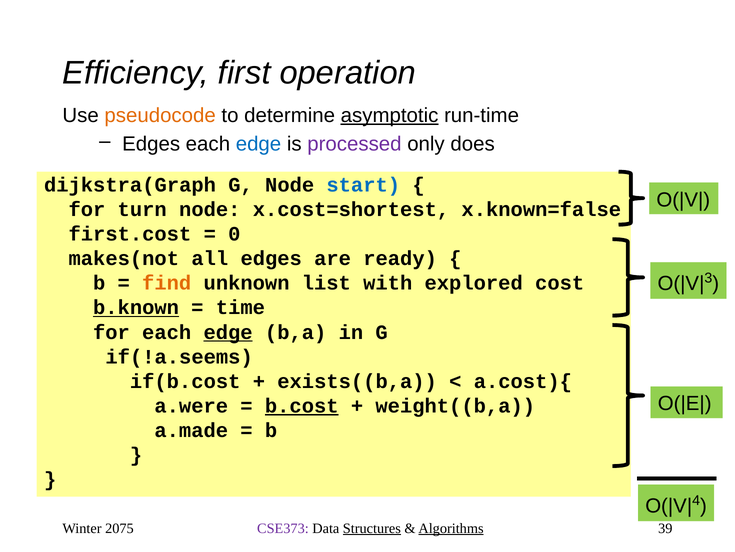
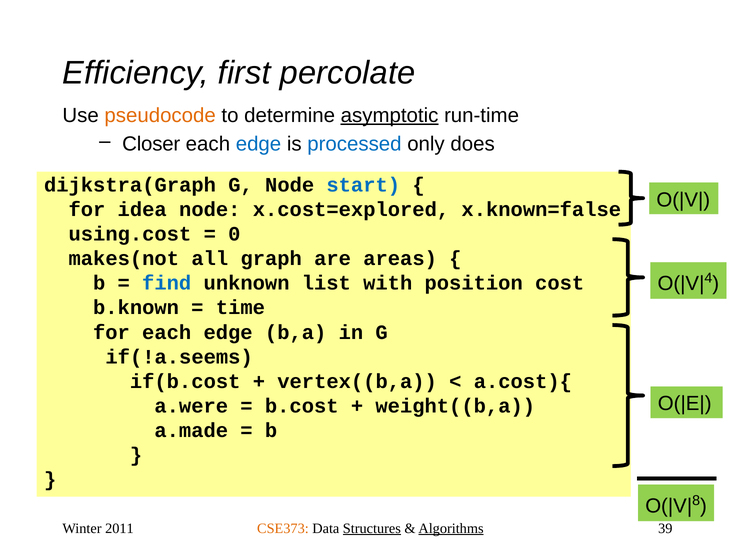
operation: operation -> percolate (348, 73)
Edges: Edges -> Closer (151, 144)
processed colour: purple -> blue (354, 144)
turn: turn -> idea (142, 209)
x.cost=shortest: x.cost=shortest -> x.cost=explored (351, 209)
first.cost: first.cost -> using.cost (130, 234)
all edges: edges -> graph (271, 258)
ready: ready -> areas (400, 258)
3: 3 -> 4 (708, 278)
find colour: orange -> blue (167, 283)
explored: explored -> position (474, 283)
b.known underline: present -> none (136, 307)
edge underline: present -> none (228, 332)
exists((b,a: exists((b,a -> vertex((b,a (357, 381)
b.cost underline: present -> none (302, 405)
4: 4 -> 8 (696, 500)
2075: 2075 -> 2011 (119, 528)
CSE373 colour: purple -> orange (283, 528)
